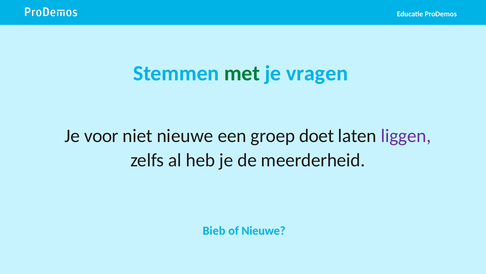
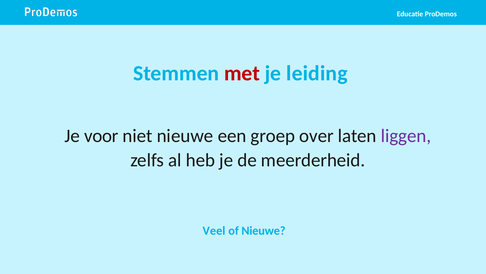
met colour: green -> red (242, 73)
vragen: vragen -> leiding (317, 73)
doet: doet -> over (316, 136)
Bieb: Bieb -> Veel (214, 230)
